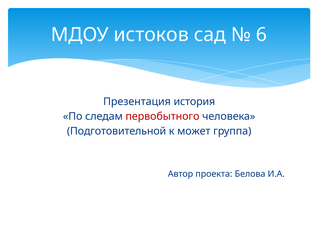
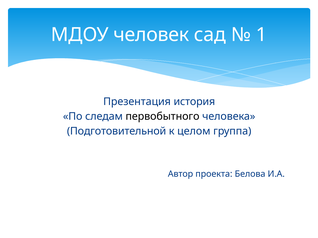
истоков: истоков -> человек (151, 35)
6: 6 -> 1 (261, 35)
первобытного colour: red -> black (162, 117)
может: может -> целом (194, 131)
